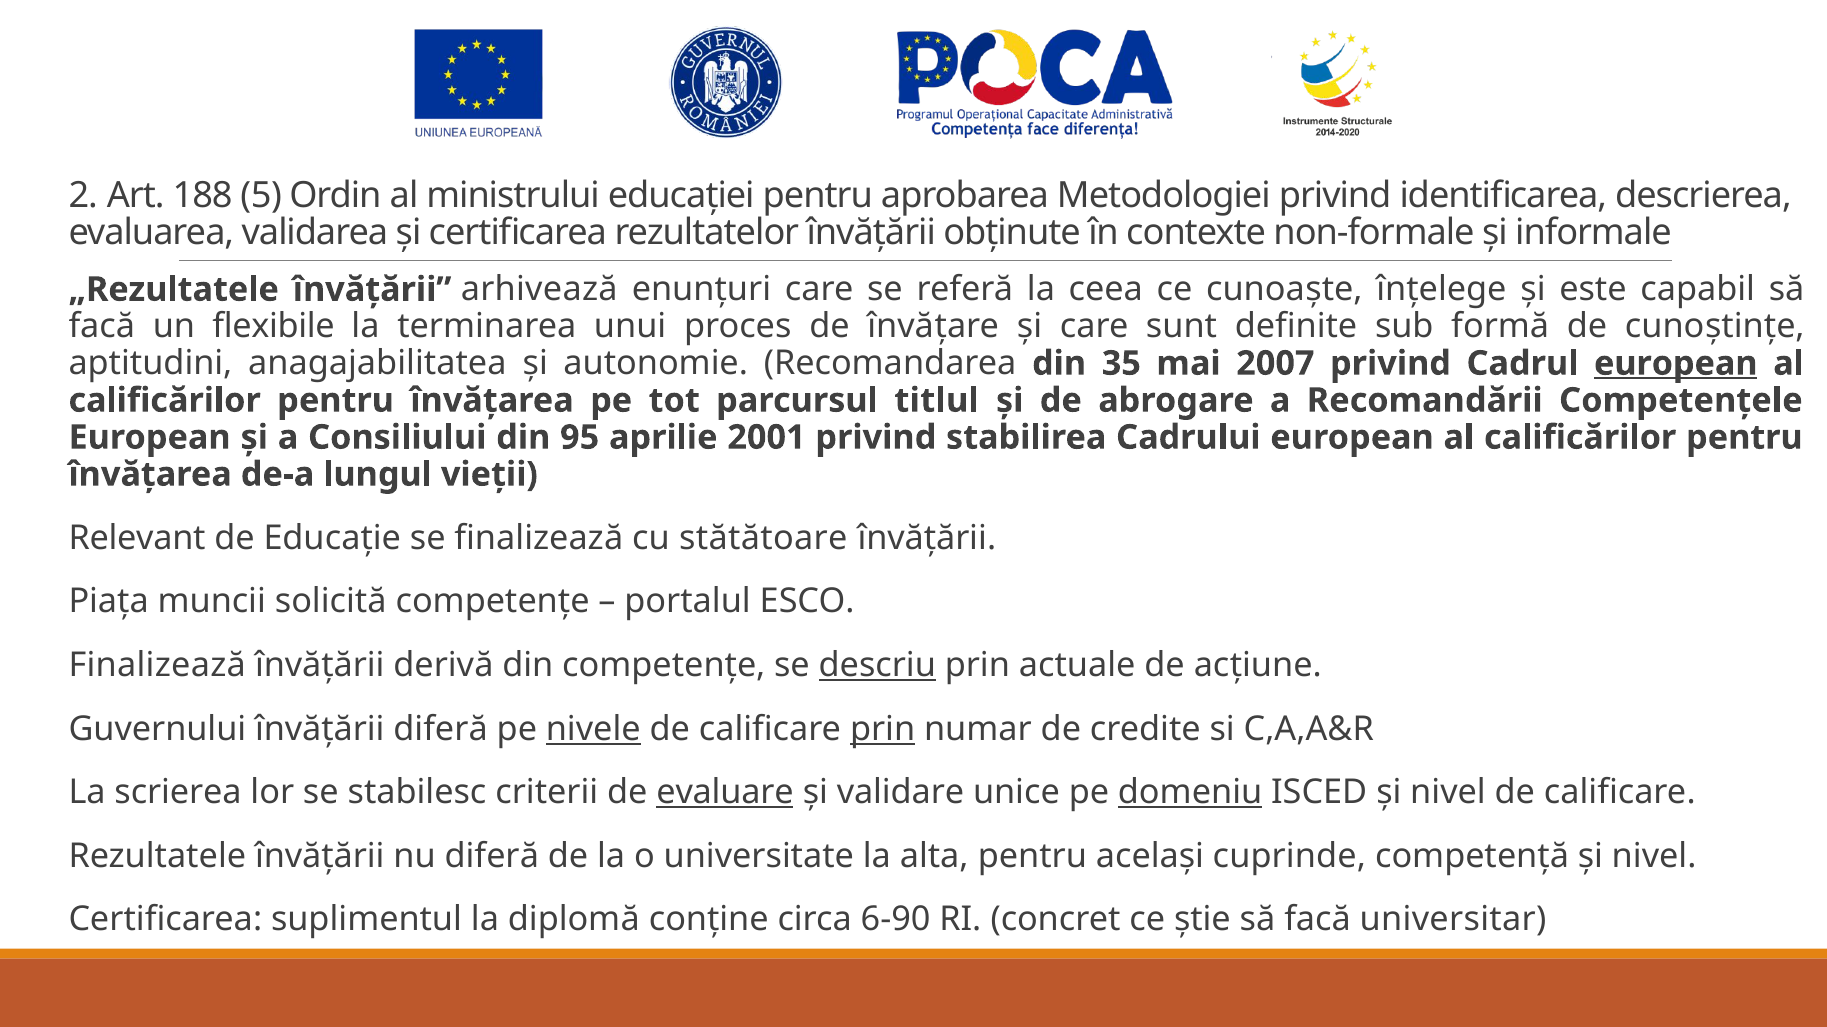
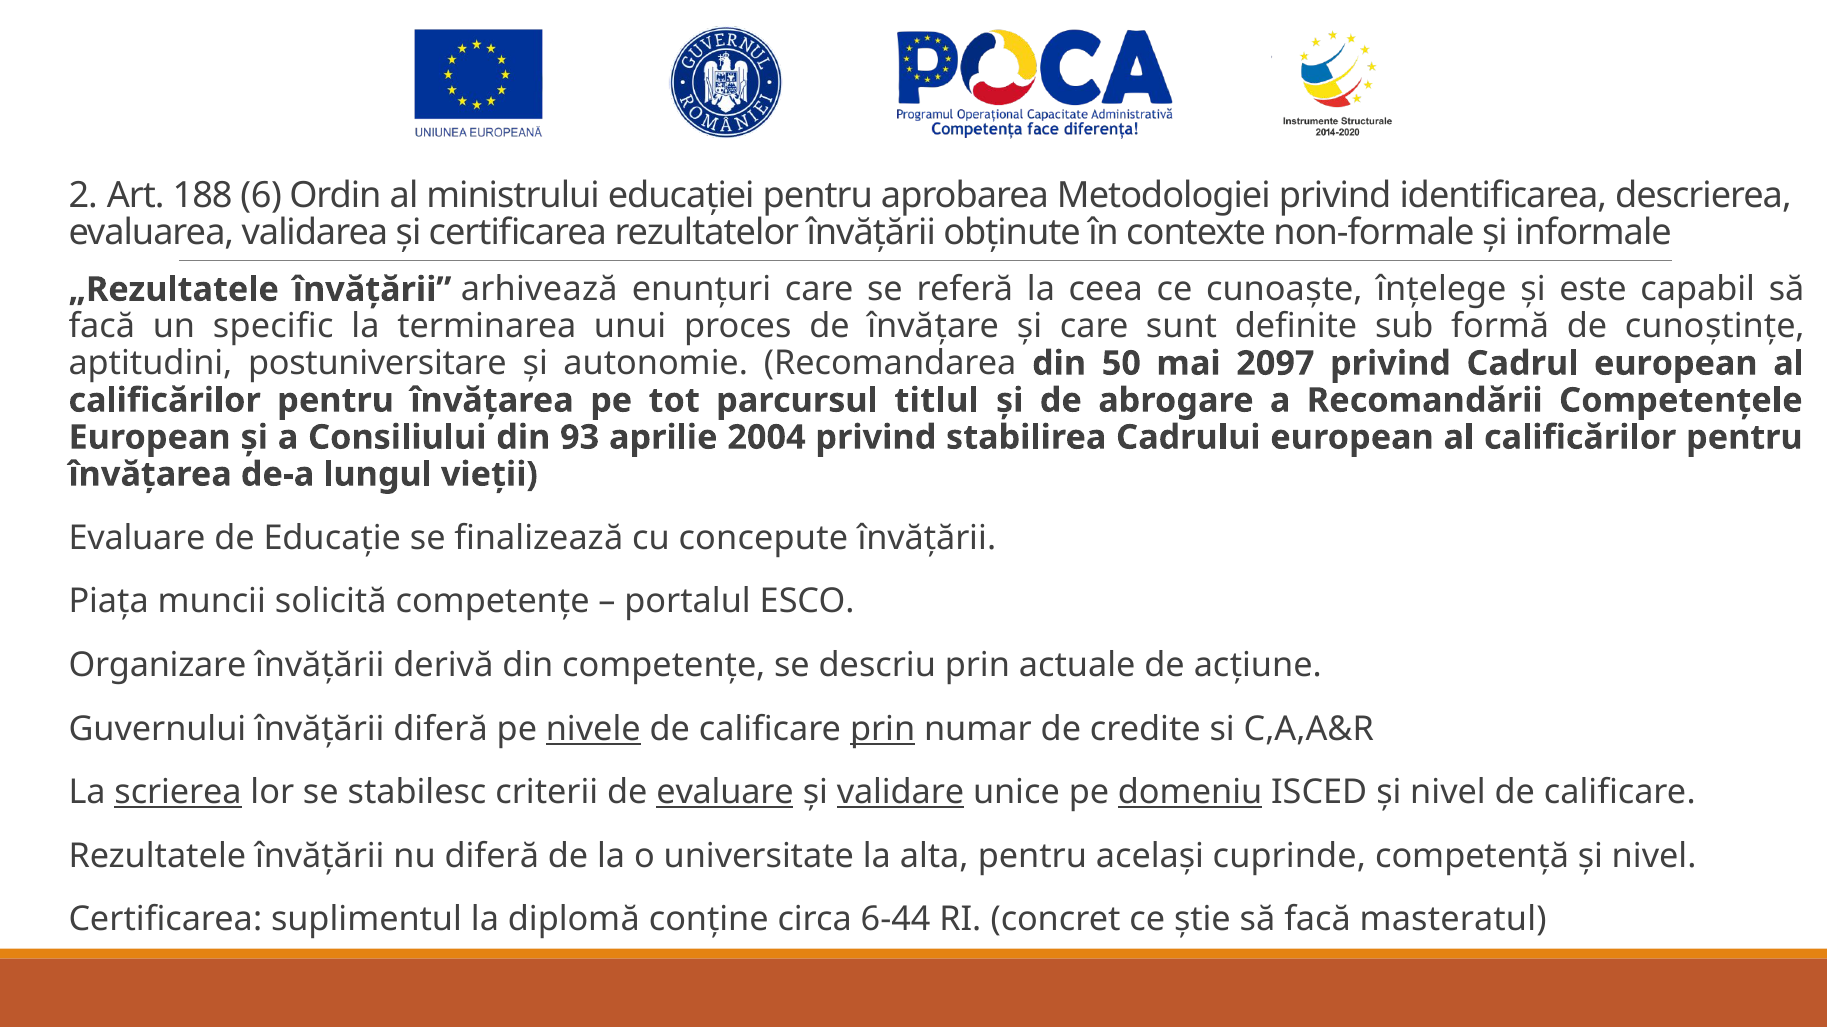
5: 5 -> 6 (261, 196)
flexibile: flexibile -> specific (273, 327)
anagajabilitatea: anagajabilitatea -> postuniversitare (377, 364)
35: 35 -> 50 (1121, 364)
2007: 2007 -> 2097 (1275, 364)
european underline: present -> none (1676, 364)
95: 95 -> 93 (580, 438)
2001: 2001 -> 2004 (766, 438)
Relevant: Relevant -> Evaluare (137, 538)
stătătoare: stătătoare -> concepute (763, 538)
Finalizează: Finalizează -> Organizare (157, 666)
descriu underline: present -> none (877, 666)
scrierea underline: none -> present (178, 793)
validare underline: none -> present (900, 793)
6-90: 6-90 -> 6-44 (896, 920)
universitar: universitar -> masteratul (1453, 920)
